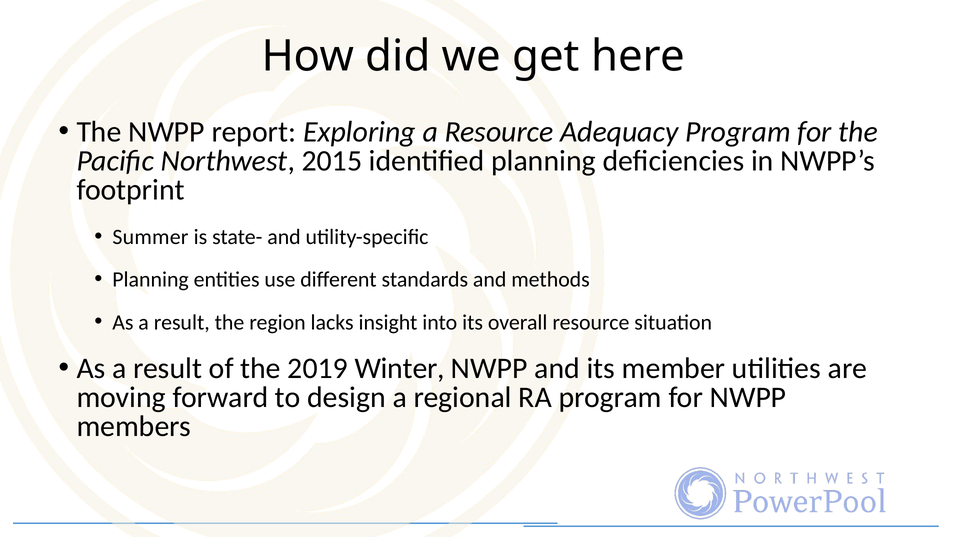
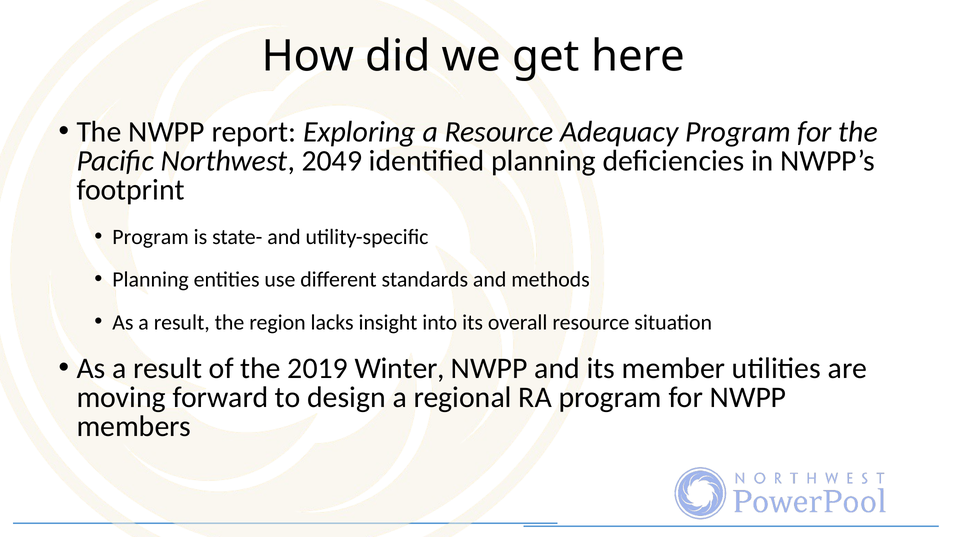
2015: 2015 -> 2049 (332, 161)
Summer: Summer -> Program (151, 237)
